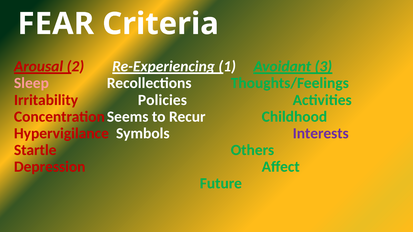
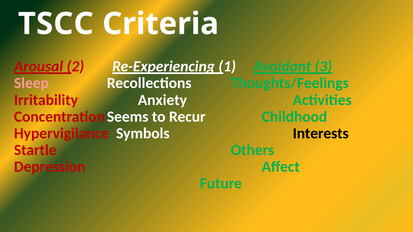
FEAR: FEAR -> TSCC (56, 24)
Policies: Policies -> Anxiety (162, 100)
Interests colour: purple -> black (321, 134)
